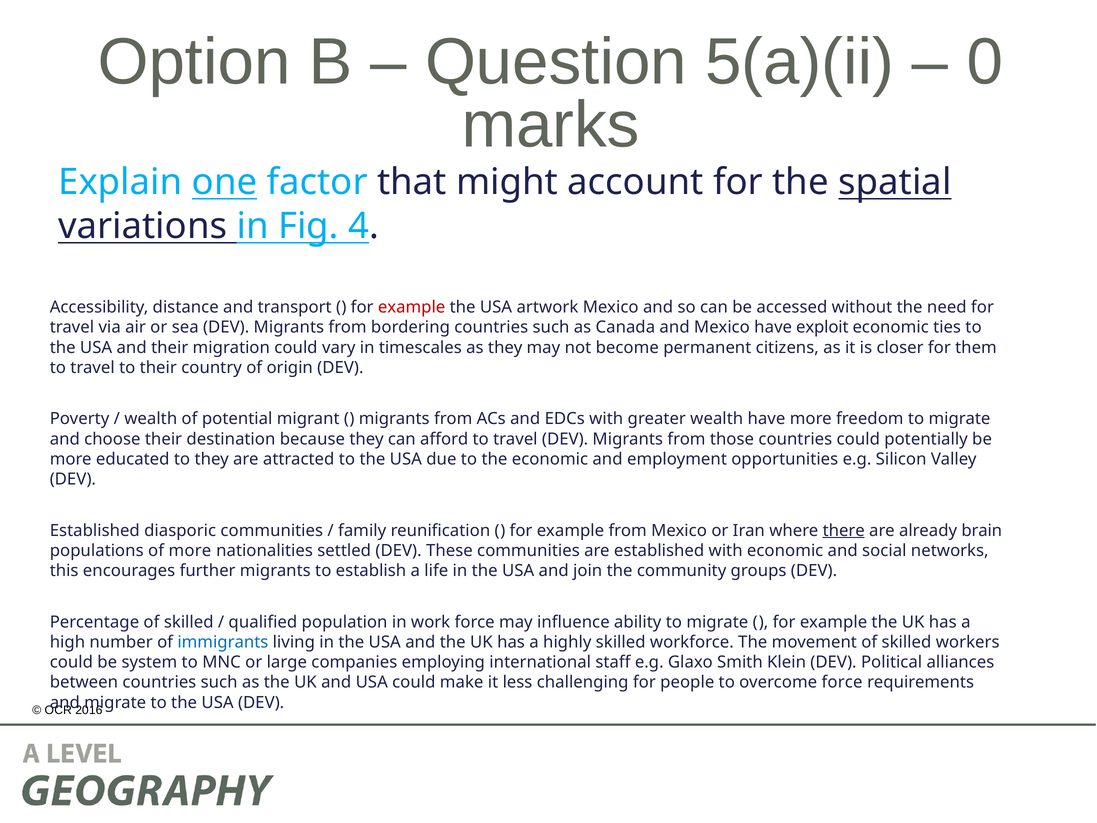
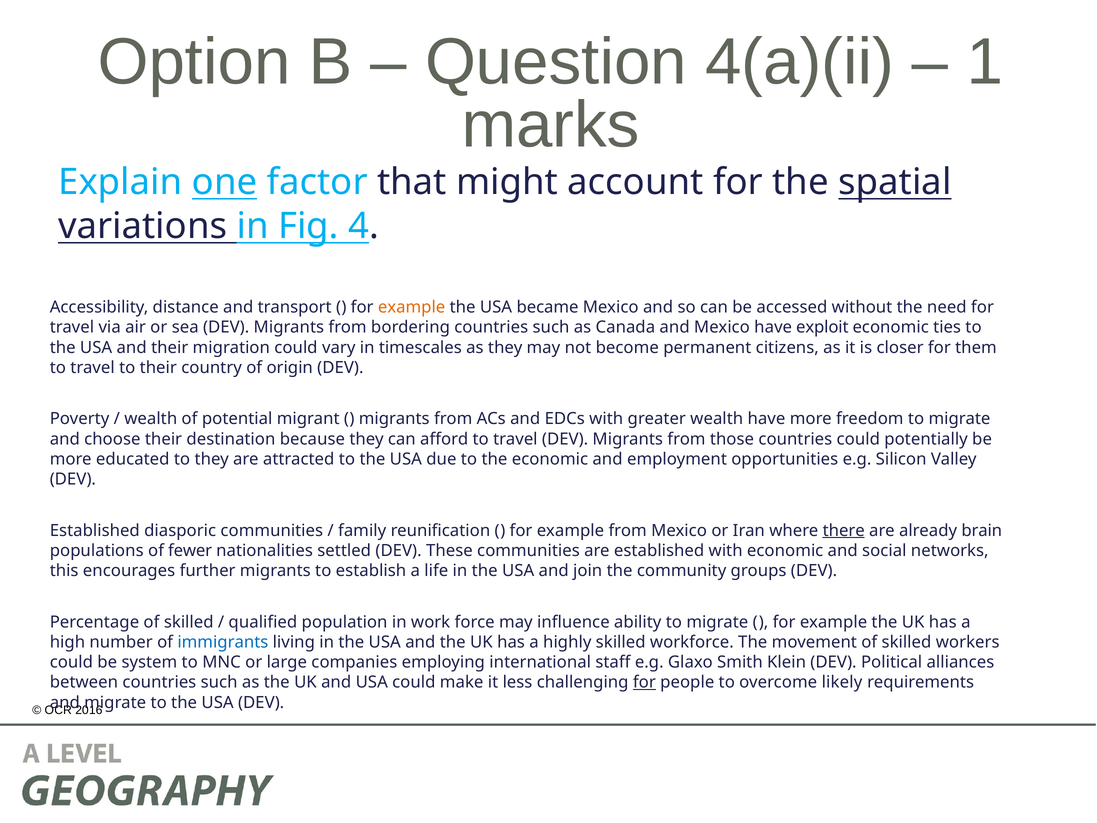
5(a)(ii: 5(a)(ii -> 4(a)(ii (800, 62)
0: 0 -> 1 (985, 62)
example colour: red -> orange (412, 307)
artwork: artwork -> became (548, 307)
of more: more -> fewer (190, 550)
for underline: none -> present (644, 682)
overcome force: force -> likely (842, 682)
